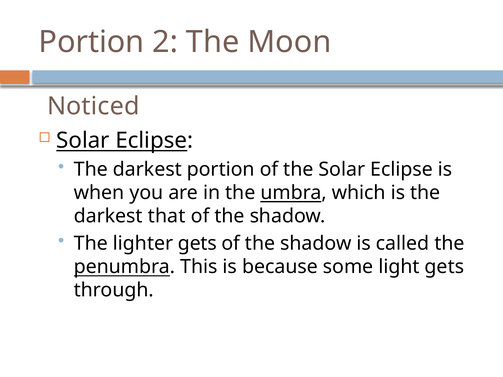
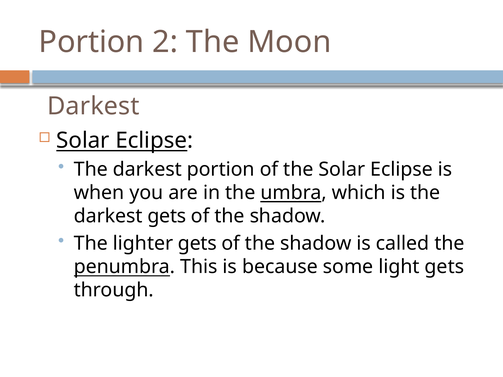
Noticed: Noticed -> Darkest (93, 106)
darkest that: that -> gets (167, 216)
